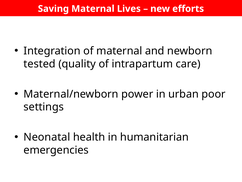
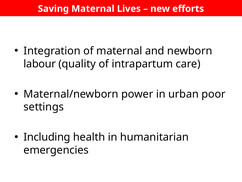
tested: tested -> labour (40, 64)
Neonatal: Neonatal -> Including (47, 137)
